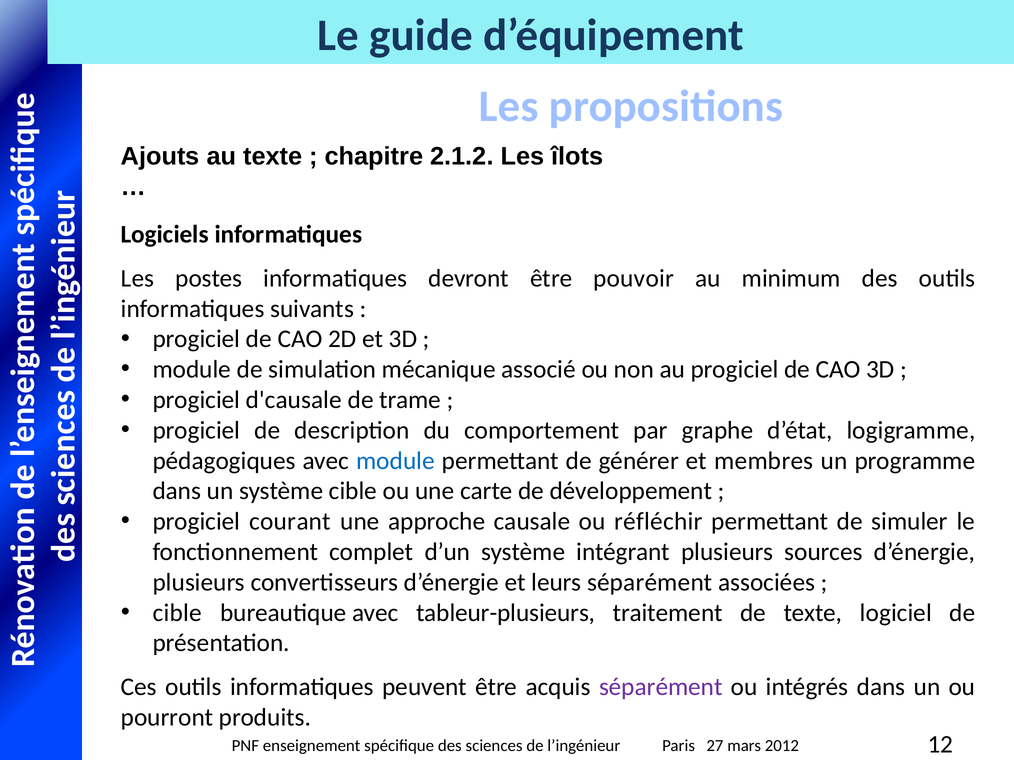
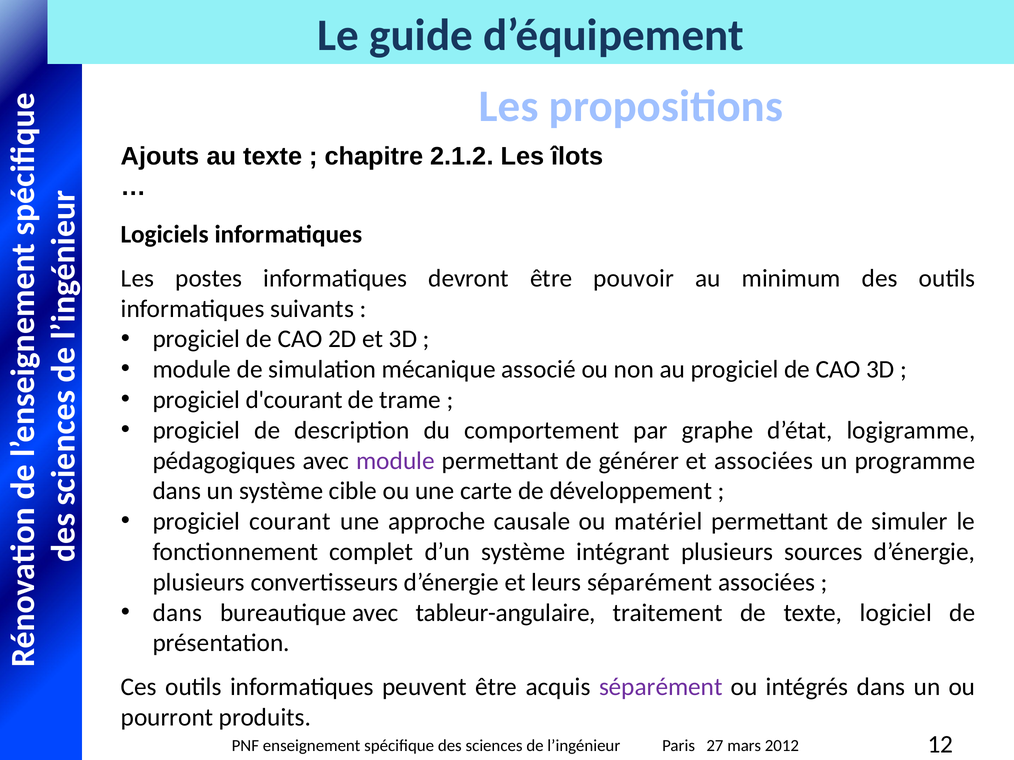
d'causale: d'causale -> d'courant (294, 400)
module colour: blue -> purple (395, 461)
et membres: membres -> associées (764, 461)
réfléchir: réfléchir -> matériel (658, 522)
cible: cible -> dans (177, 613)
tableur-plusieurs: tableur-plusieurs -> tableur-angulaire (506, 613)
